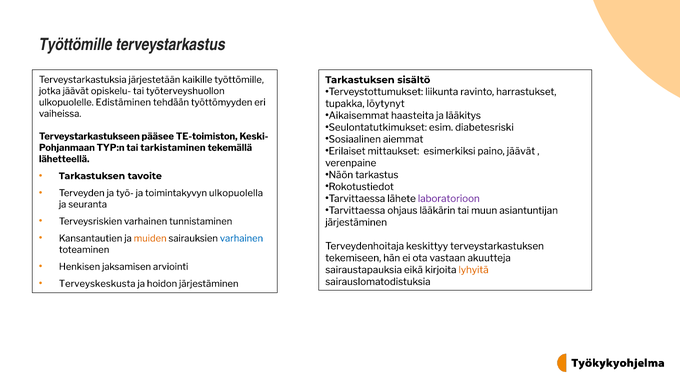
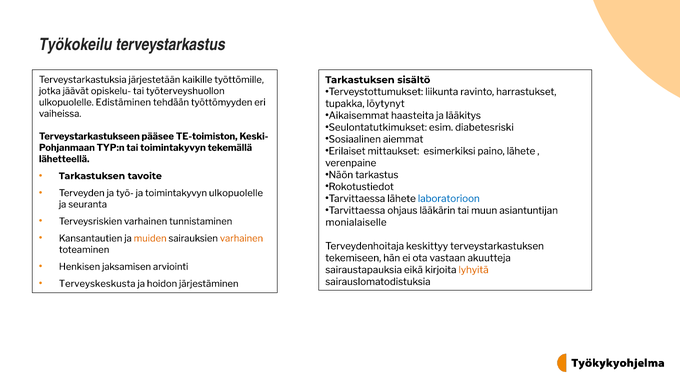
Työttömille: Työttömille -> Työkokeilu (76, 45)
tai tarkistaminen: tarkistaminen -> toimintakyvyn (173, 148)
paino jäävät: jäävät -> lähete (521, 151)
toimintakyvyn ulkopuolella: ulkopuolella -> ulkopuolelle (236, 193)
laboratorioon colour: purple -> blue (449, 199)
järjestäminen: järjestäminen -> monialaiselle (356, 223)
varhainen colour: blue -> orange (241, 239)
